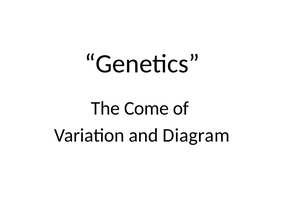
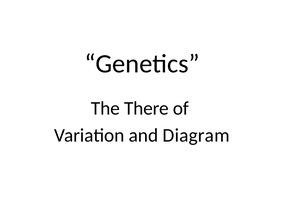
Come: Come -> There (146, 108)
